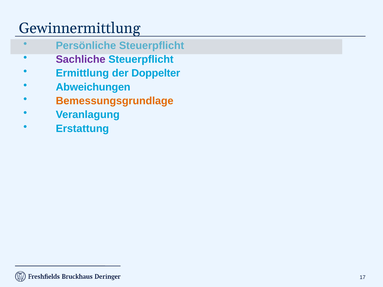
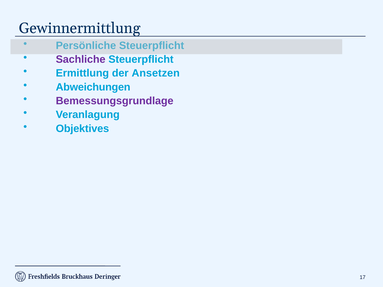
Doppelter: Doppelter -> Ansetzen (156, 73)
Bemessungsgrundlage colour: orange -> purple (115, 101)
Erstattung: Erstattung -> Objektives (82, 129)
